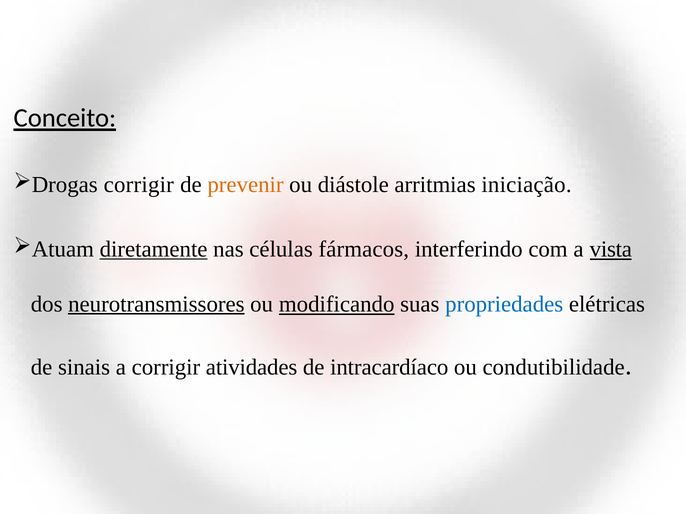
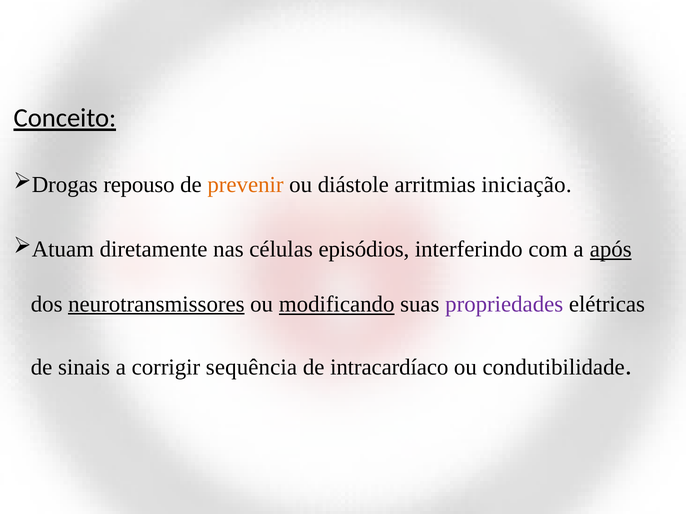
corrigir: corrigir -> repouso (139, 185)
diretamente underline: present -> none (154, 249)
fármacos: fármacos -> episódios (364, 249)
vista: vista -> após (611, 249)
propriedades colour: blue -> purple (504, 304)
atividades: atividades -> sequência (251, 368)
